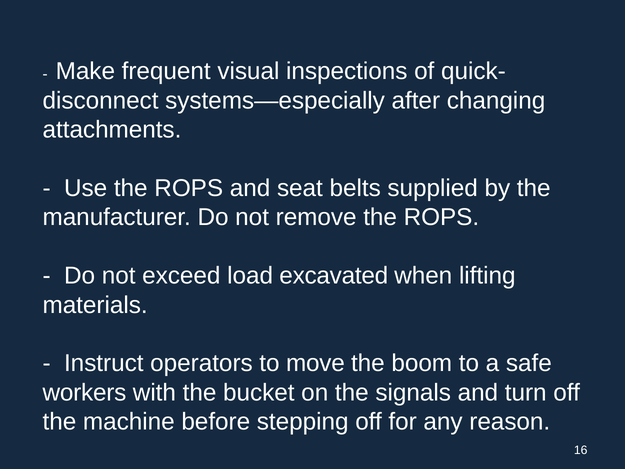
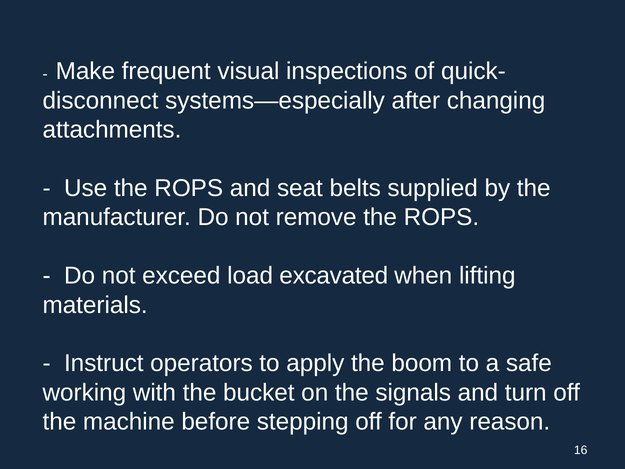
move: move -> apply (315, 363)
workers: workers -> working (84, 392)
